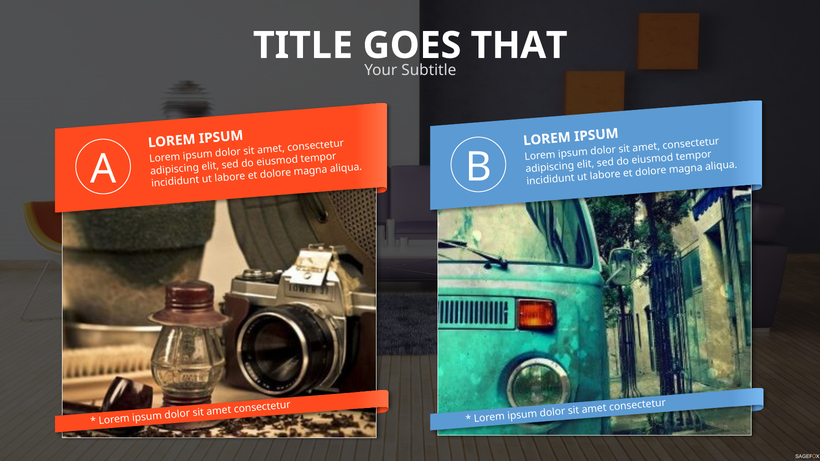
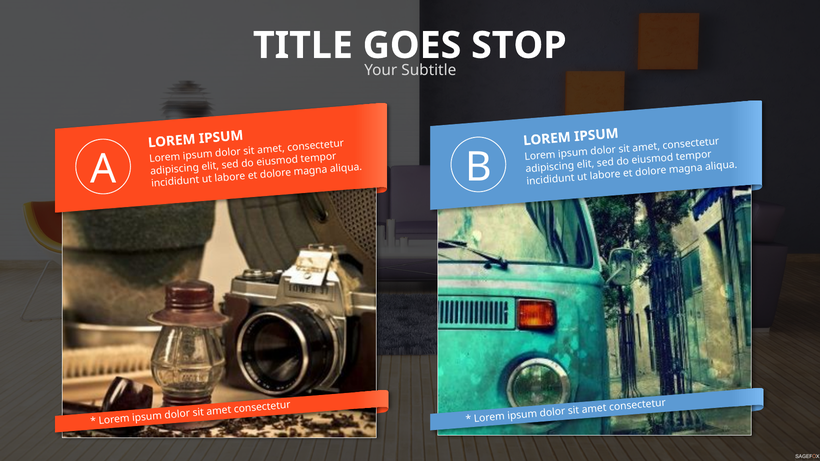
THAT: THAT -> STOP (519, 46)
